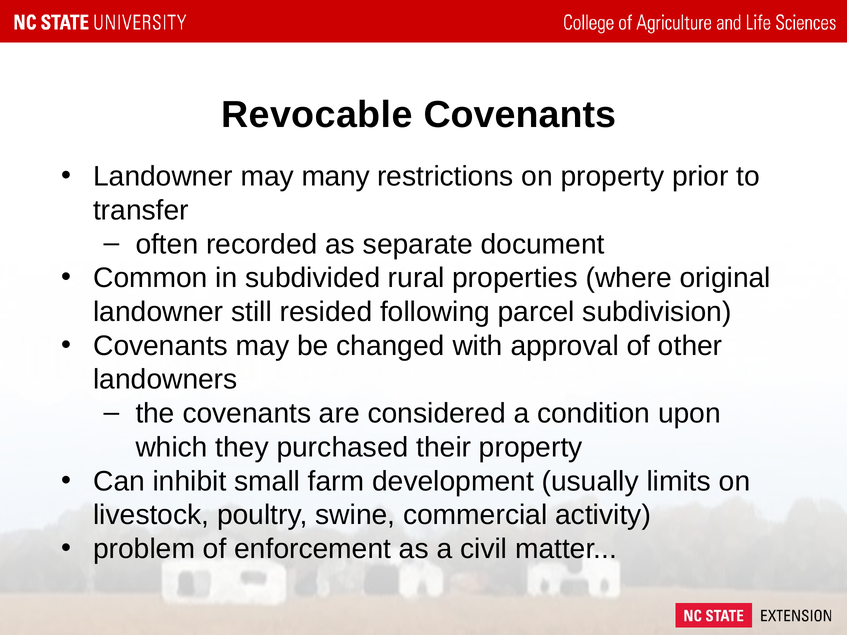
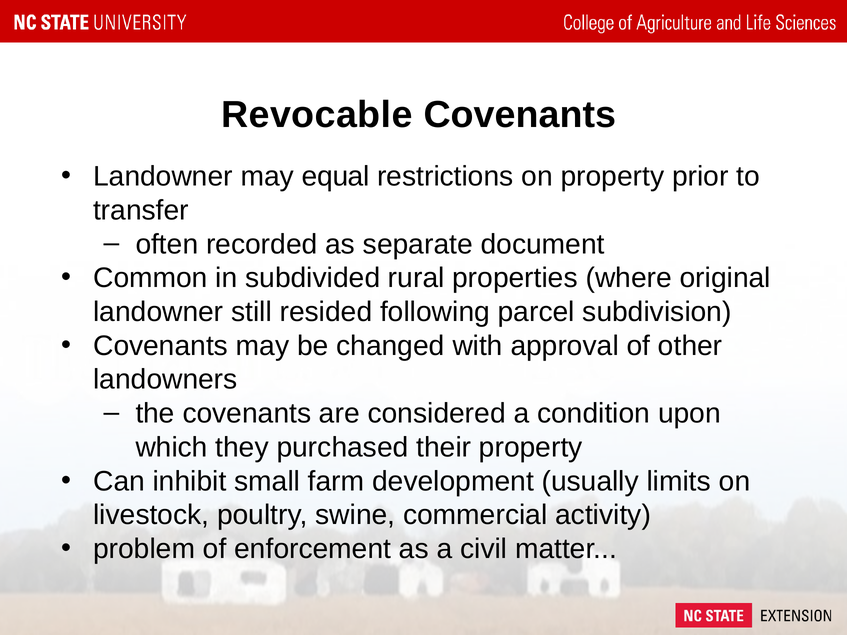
many: many -> equal (336, 177)
